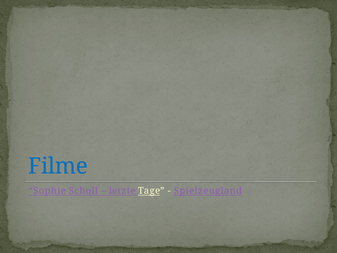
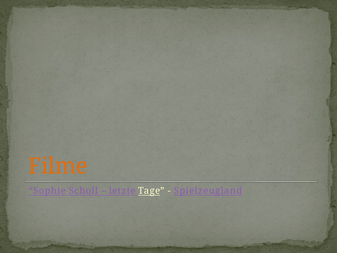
Filme colour: blue -> orange (58, 166)
